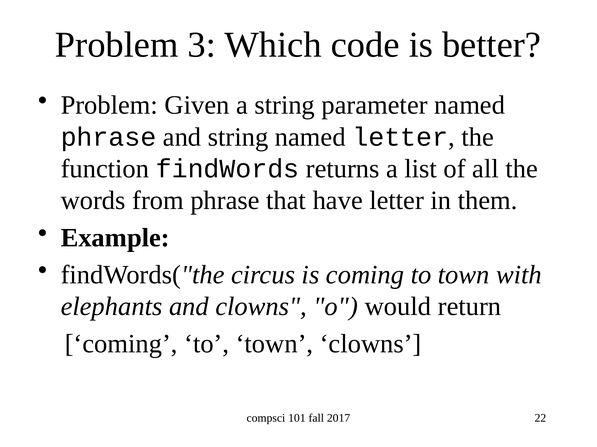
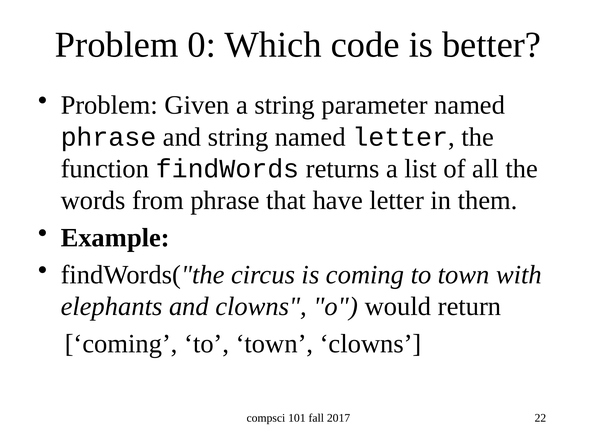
3: 3 -> 0 (202, 45)
